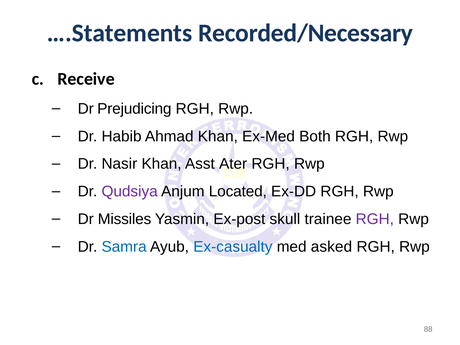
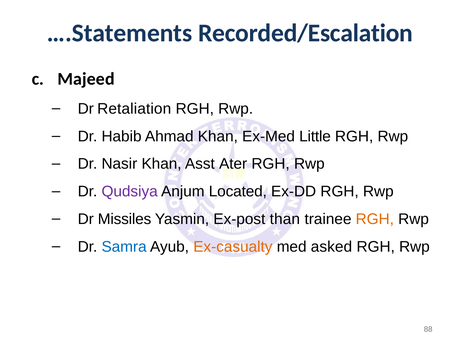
Recorded/Necessary: Recorded/Necessary -> Recorded/Escalation (306, 33)
Receive: Receive -> Majeed (86, 79)
Prejudicing: Prejudicing -> Retaliation (134, 109)
Both: Both -> Little (315, 136)
skull: skull -> than (285, 219)
RGH colour: purple -> orange (375, 219)
Ex-casualty colour: blue -> orange (233, 247)
